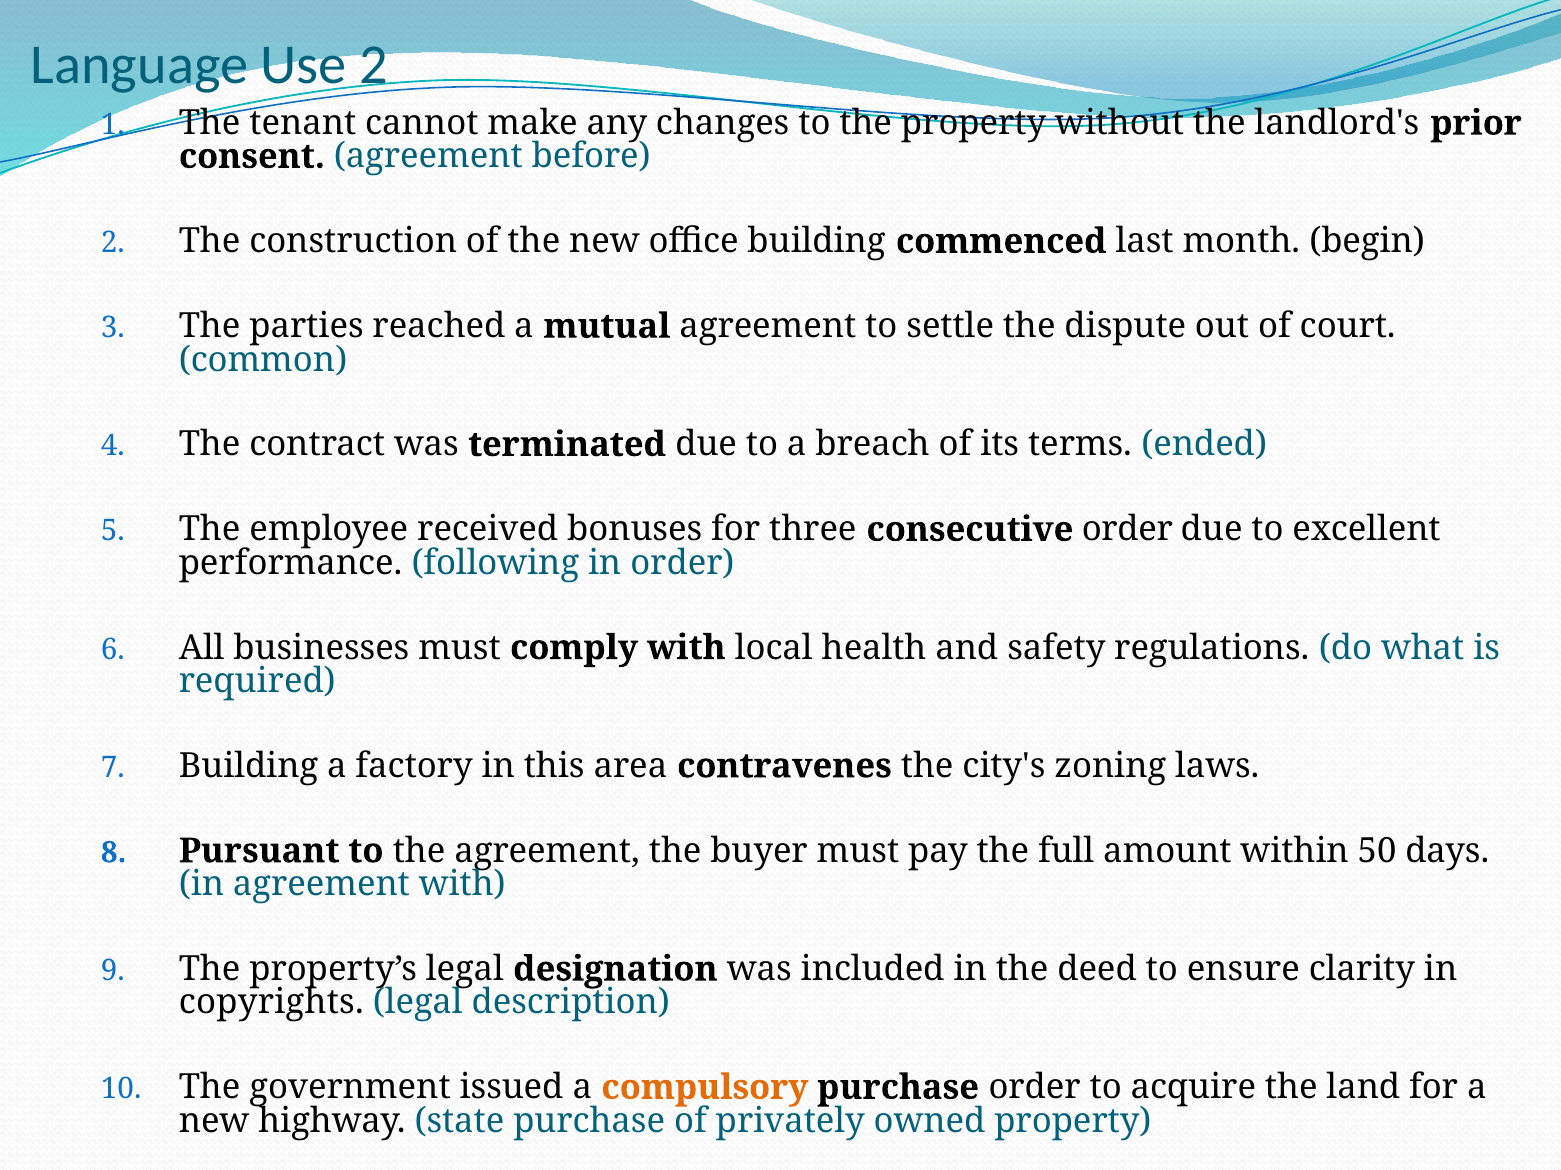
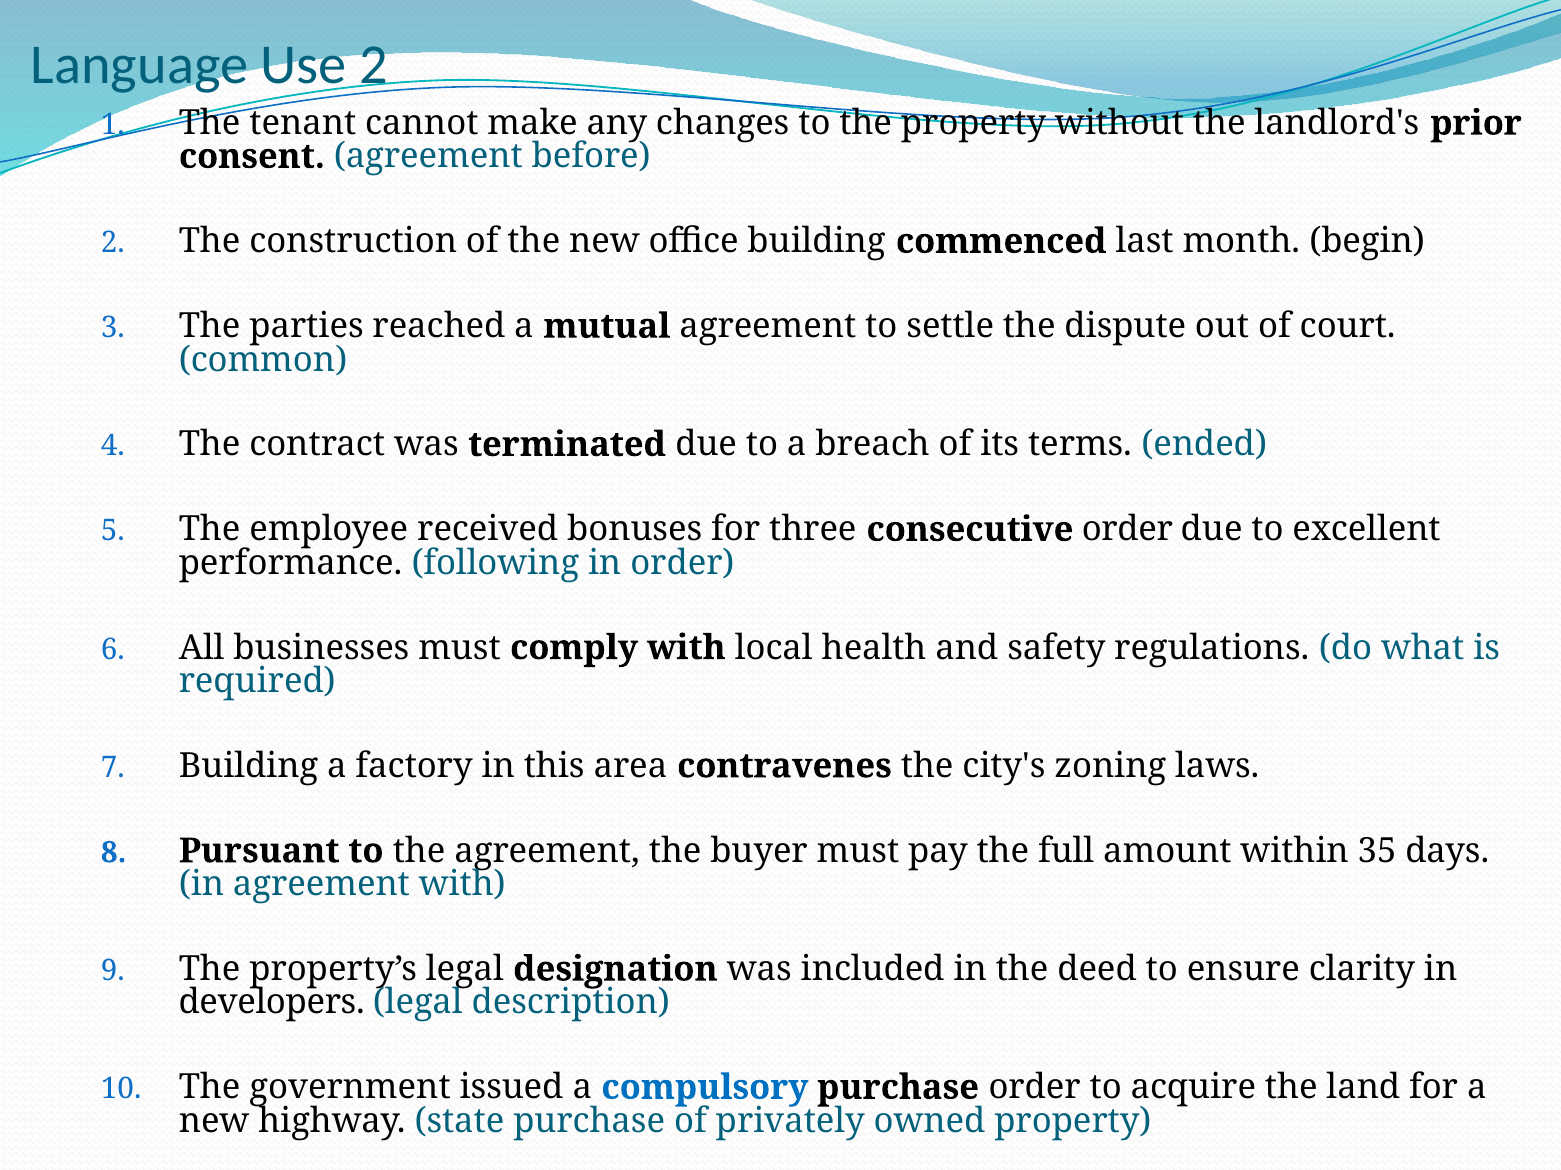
50: 50 -> 35 (1377, 851)
copyrights: copyrights -> developers (272, 1003)
compulsory colour: orange -> blue (705, 1088)
